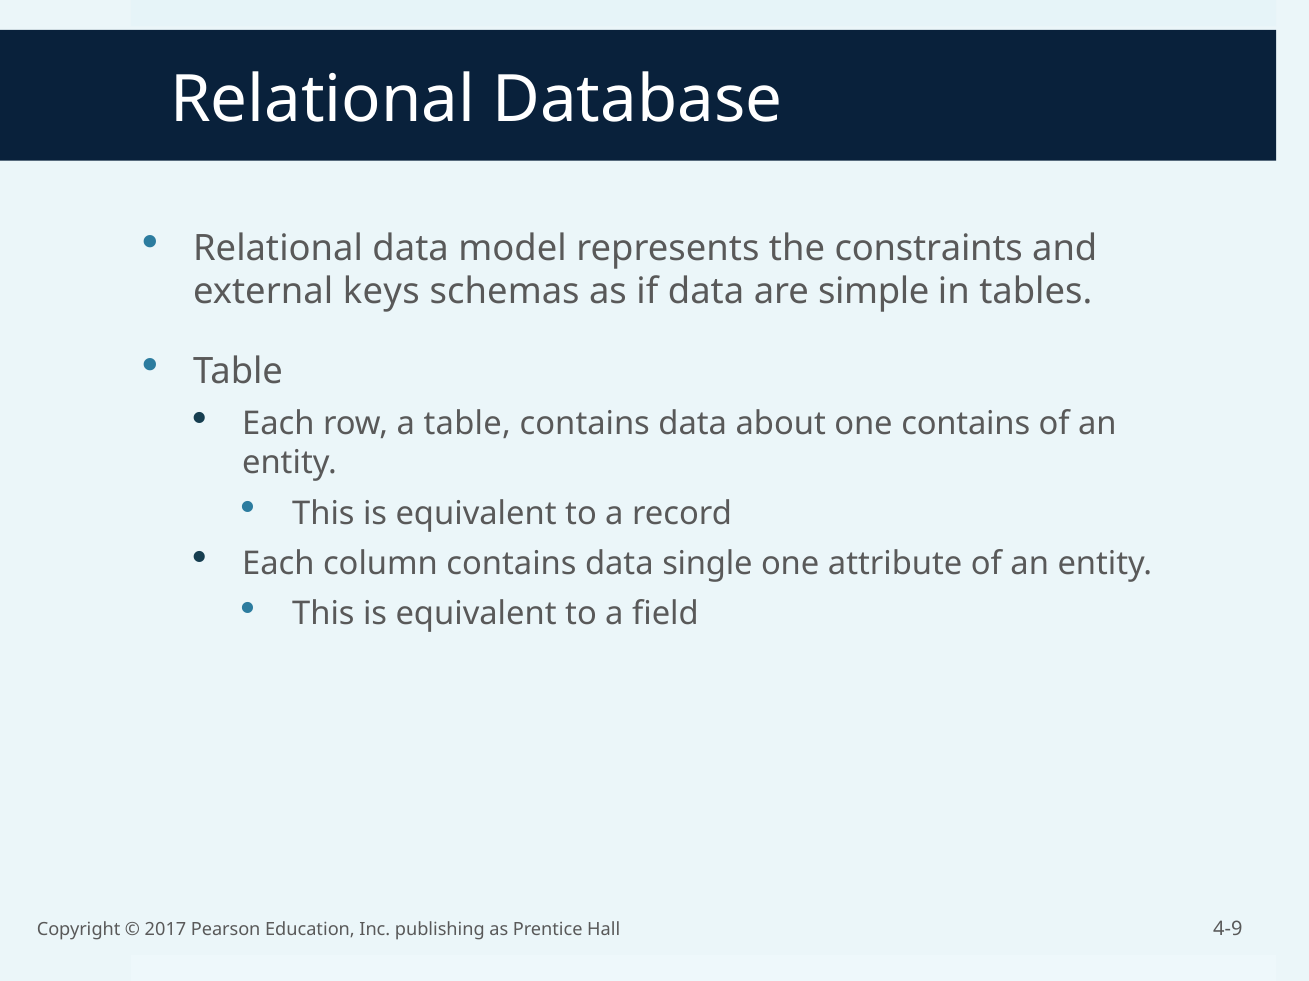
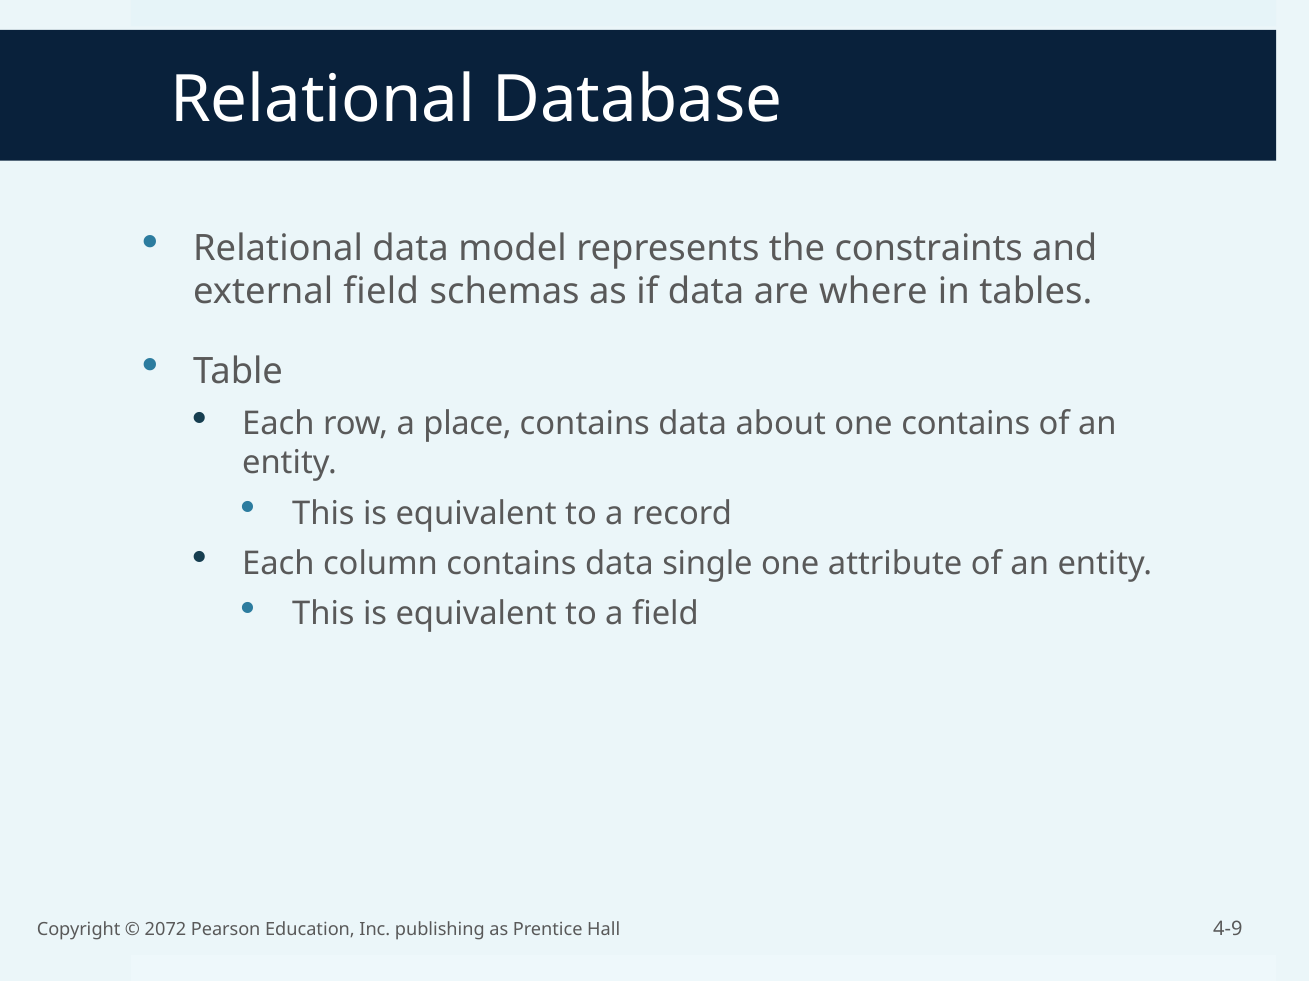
external keys: keys -> field (381, 292)
simple: simple -> where (873, 292)
a table: table -> place (468, 424)
2017: 2017 -> 2072 (166, 931)
